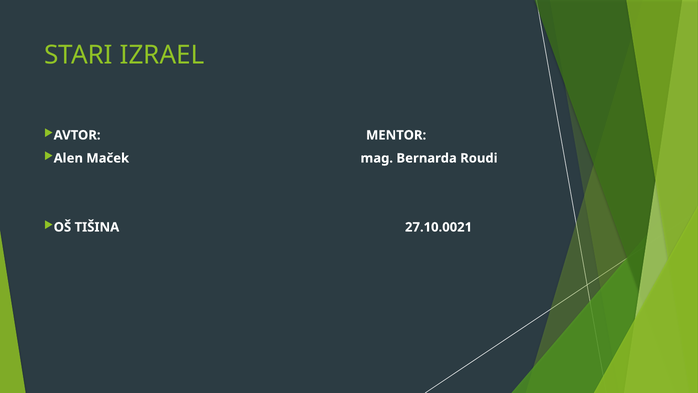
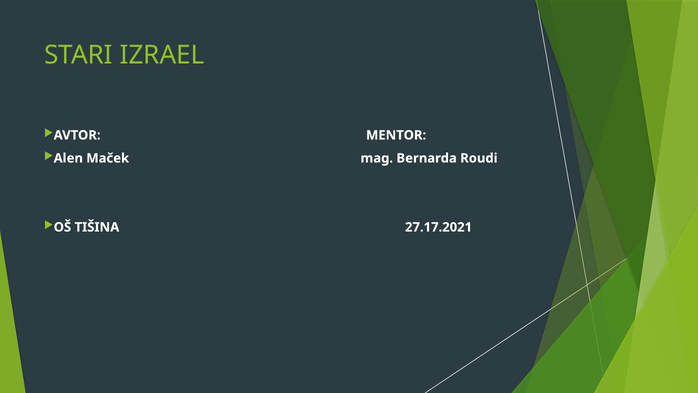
27.10.0021: 27.10.0021 -> 27.17.2021 (439, 227)
